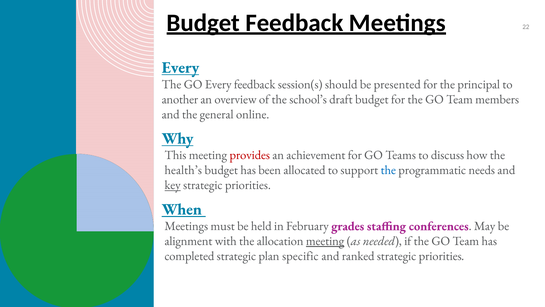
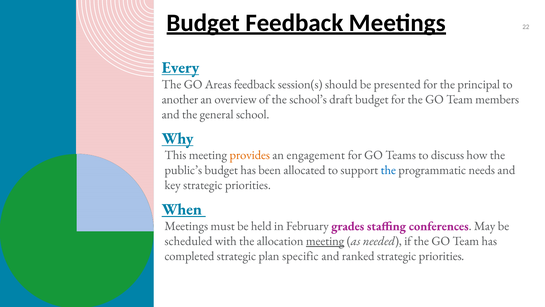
GO Every: Every -> Areas (218, 84)
online: online -> school (253, 114)
provides colour: red -> orange (250, 155)
achievement: achievement -> engagement (316, 155)
health’s: health’s -> public’s (183, 170)
key underline: present -> none (173, 185)
alignment: alignment -> scheduled (188, 241)
